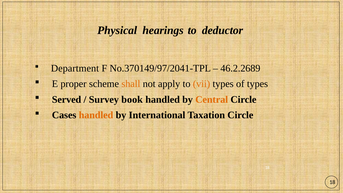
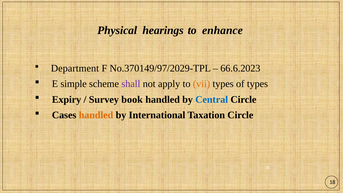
deductor: deductor -> enhance (222, 30)
No.370149/97/2041-TPL: No.370149/97/2041-TPL -> No.370149/97/2029-TPL (160, 68)
46.2.2689: 46.2.2689 -> 66.6.2023 (240, 68)
proper: proper -> simple (74, 84)
shall colour: orange -> purple (131, 84)
Served: Served -> Expiry (67, 100)
Central colour: orange -> blue (212, 100)
